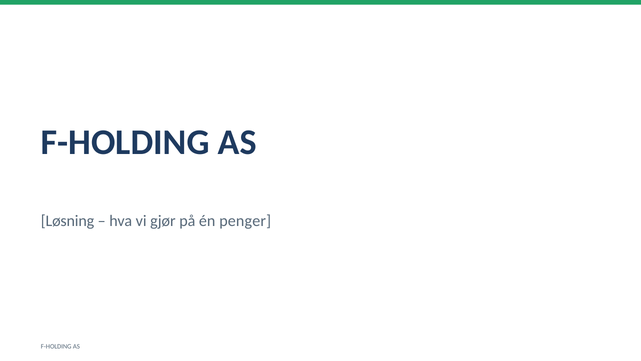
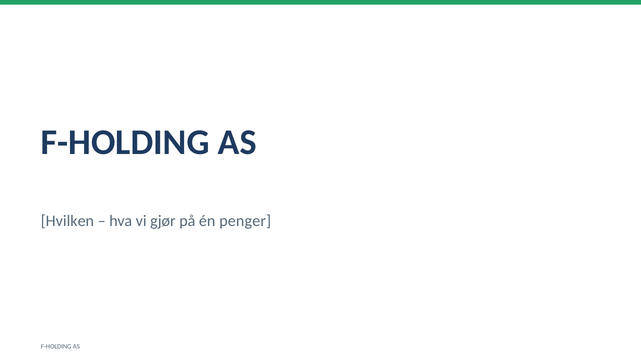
Løsning: Løsning -> Hvilken (67, 221)
